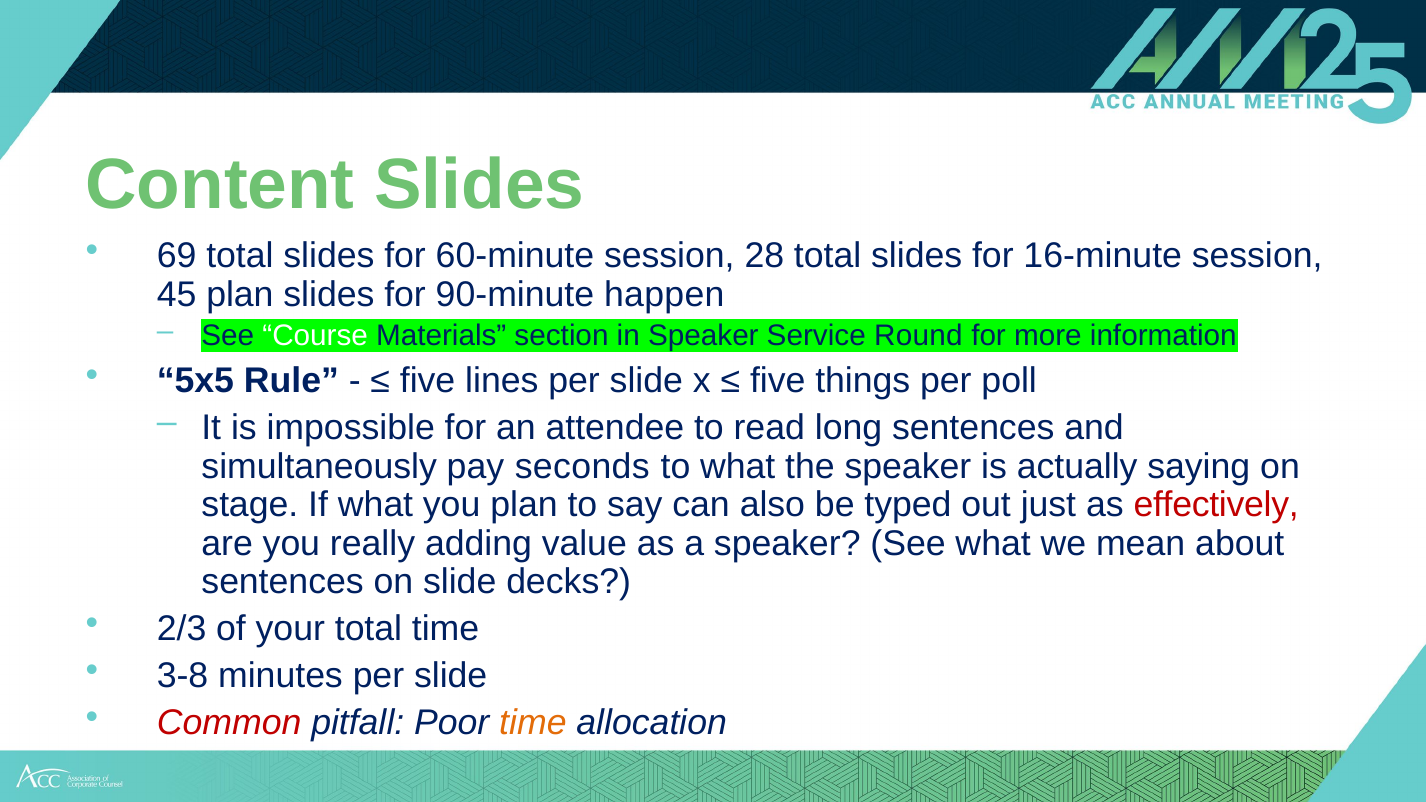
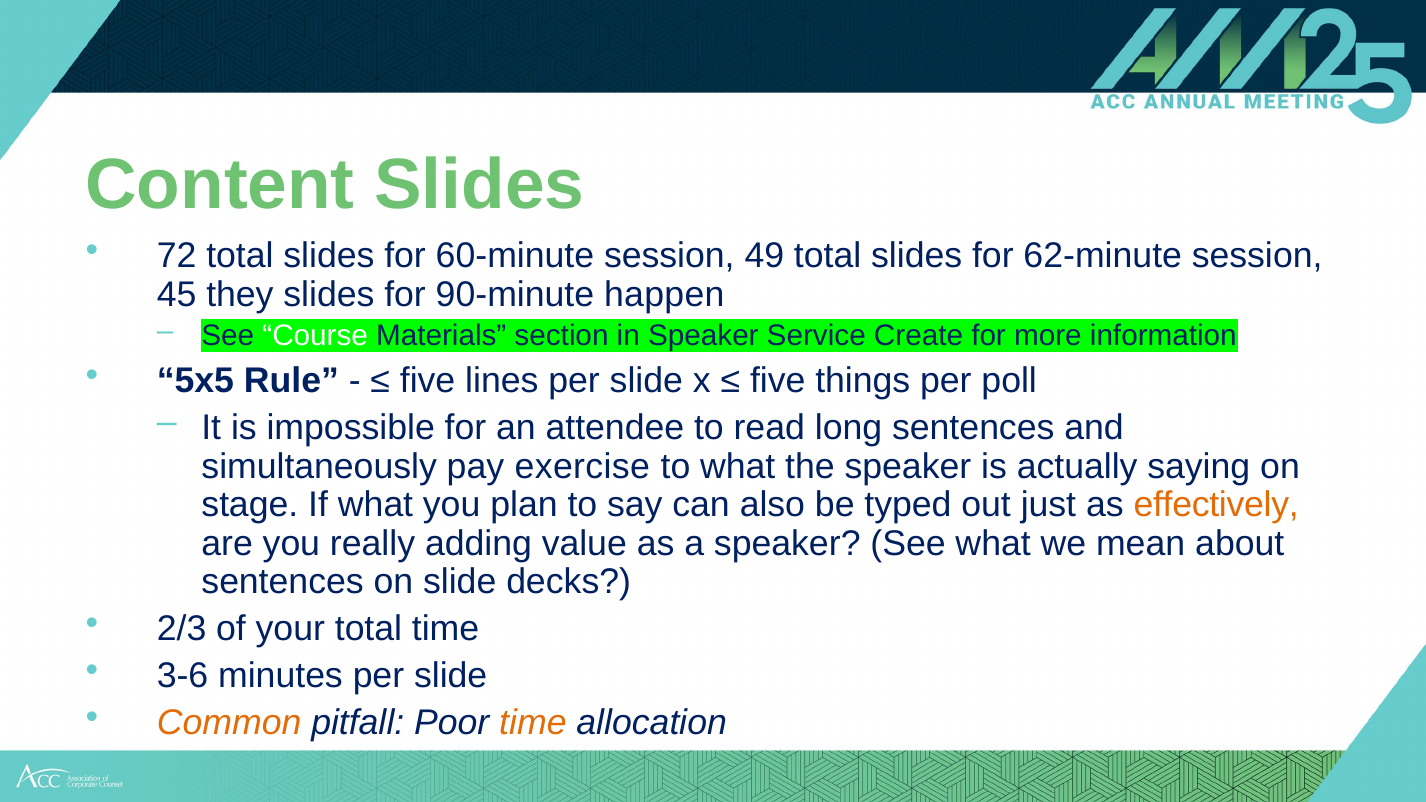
69: 69 -> 72 (177, 256)
28: 28 -> 49 (764, 256)
16-minute: 16-minute -> 62-minute (1103, 256)
45 plan: plan -> they (240, 295)
Round: Round -> Create (919, 336)
seconds: seconds -> exercise (582, 466)
effectively colour: red -> orange (1216, 505)
3-8: 3-8 -> 3-6 (183, 676)
Common colour: red -> orange (229, 723)
